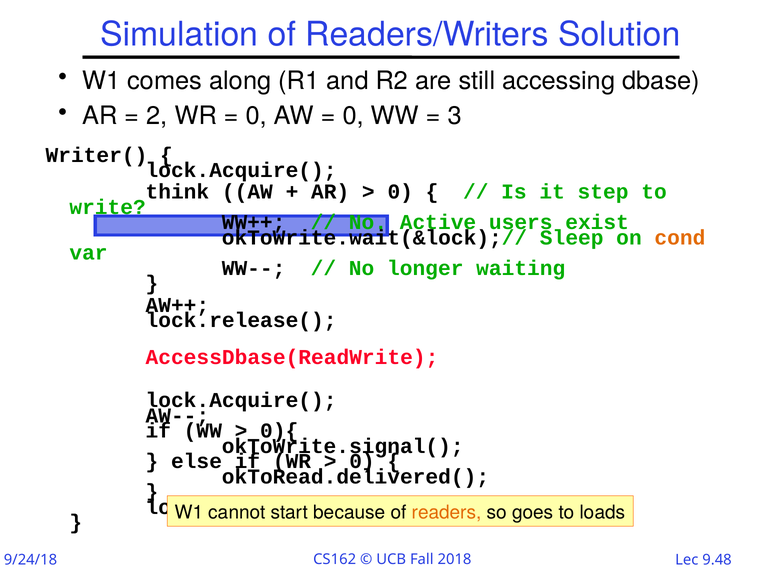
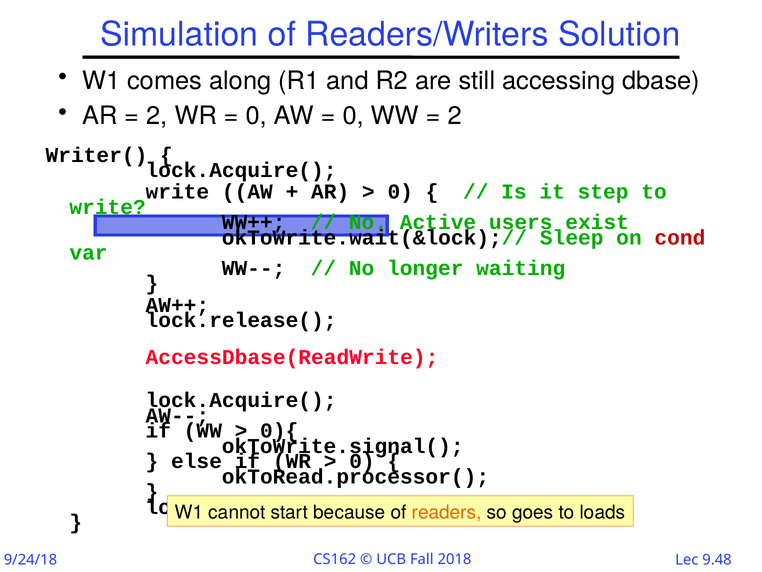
3: 3 -> 2 (455, 116)
think: think -> write (177, 192)
cond colour: orange -> red (680, 237)
okToRead.delivered(: okToRead.delivered( -> okToRead.processor( (355, 476)
